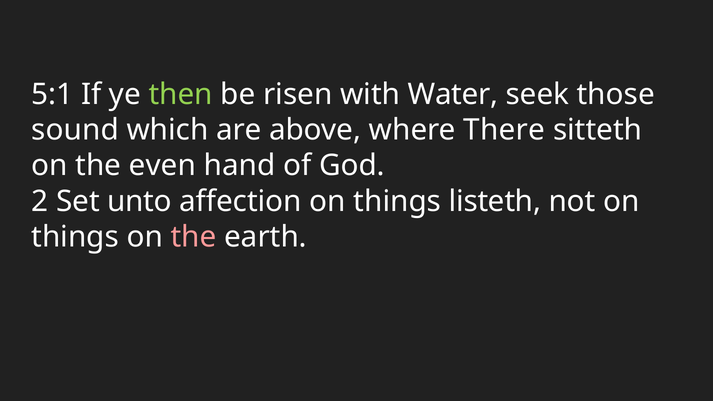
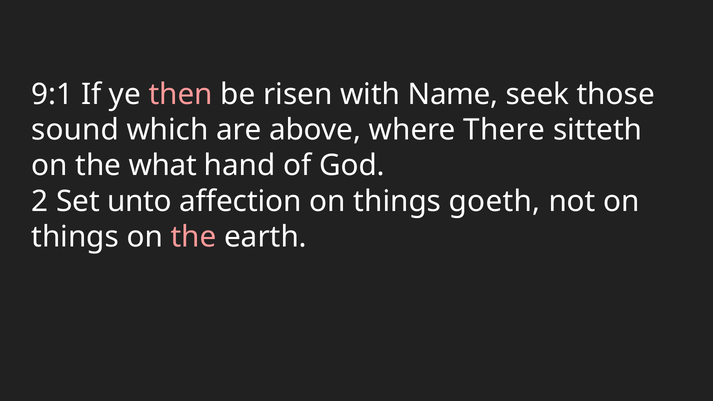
5:1: 5:1 -> 9:1 (52, 94)
then colour: light green -> pink (181, 94)
Water: Water -> Name (453, 94)
even: even -> what (163, 166)
listeth: listeth -> goeth (495, 201)
